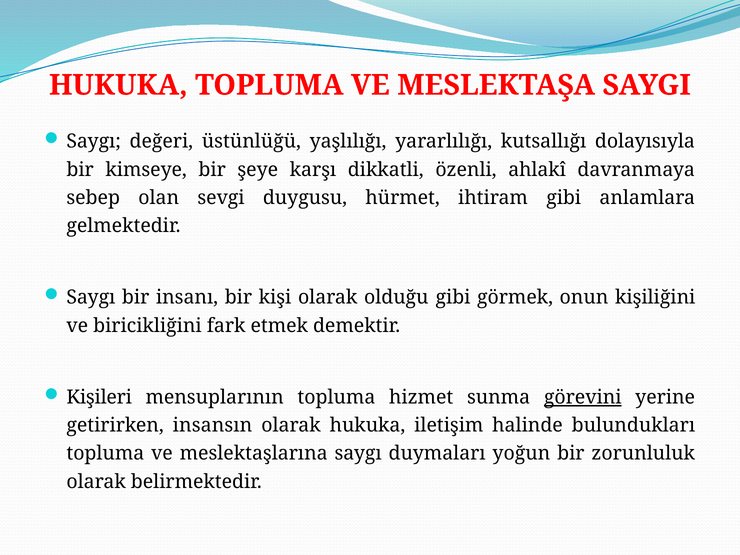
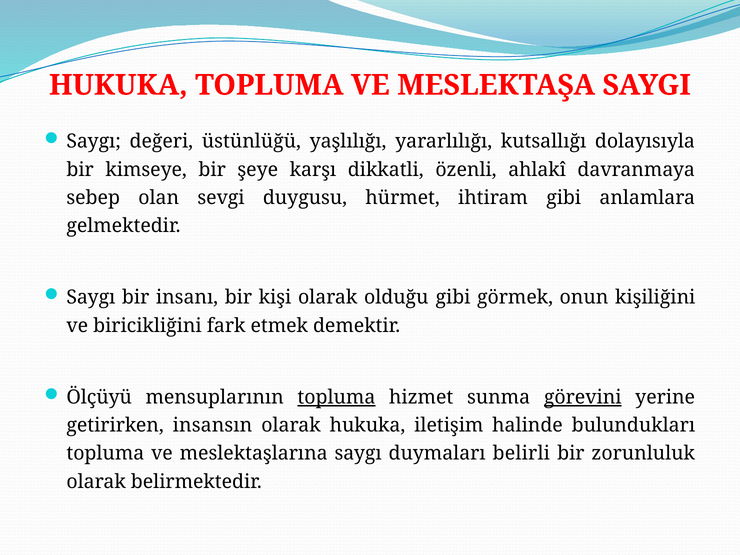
Kişileri: Kişileri -> Ölçüyü (99, 397)
topluma underline: none -> present (336, 397)
yoğun: yoğun -> belirli (521, 453)
